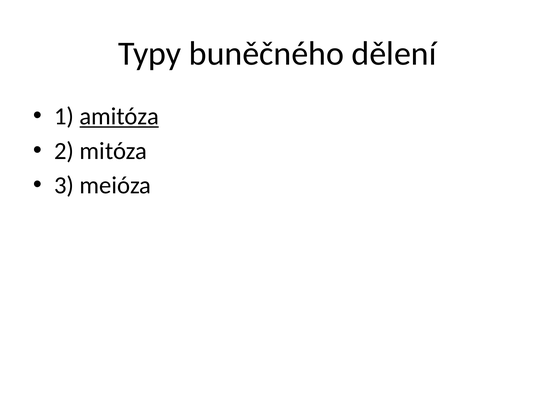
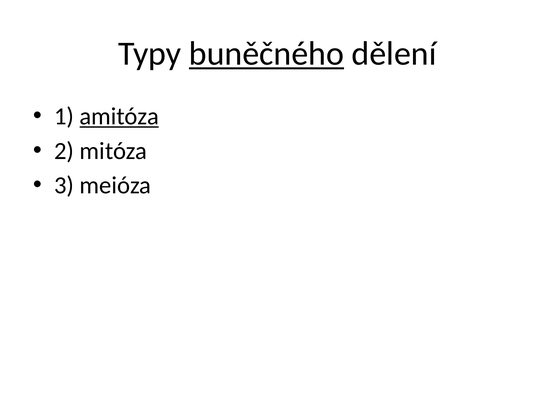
buněčného underline: none -> present (266, 54)
